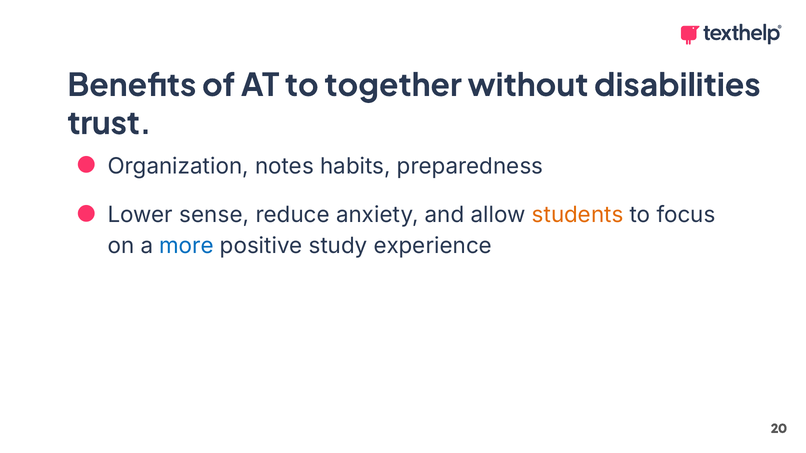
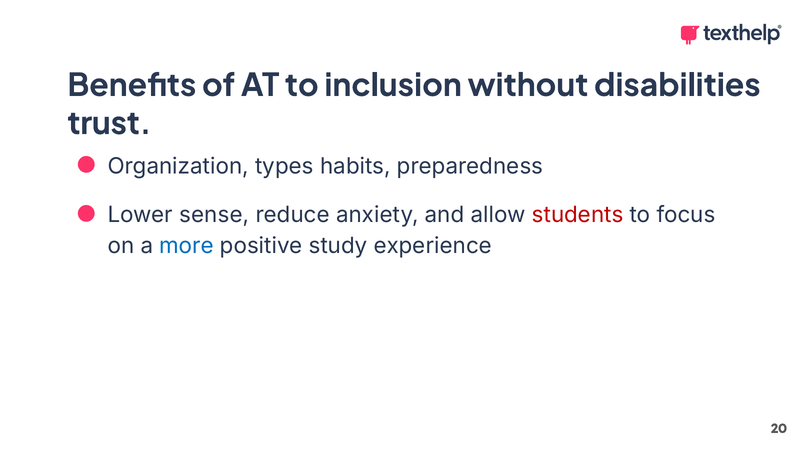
together: together -> inclusion (393, 86)
notes: notes -> types (284, 166)
students colour: orange -> red (578, 215)
